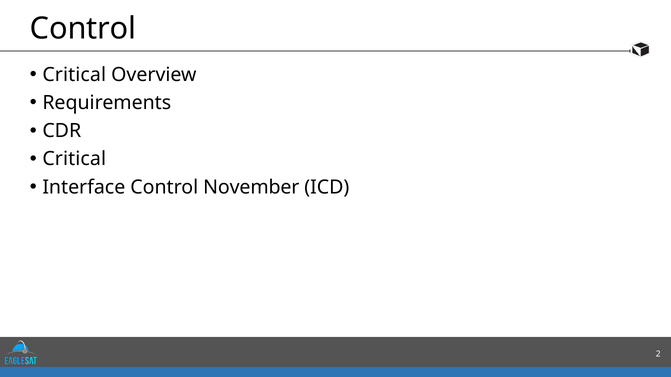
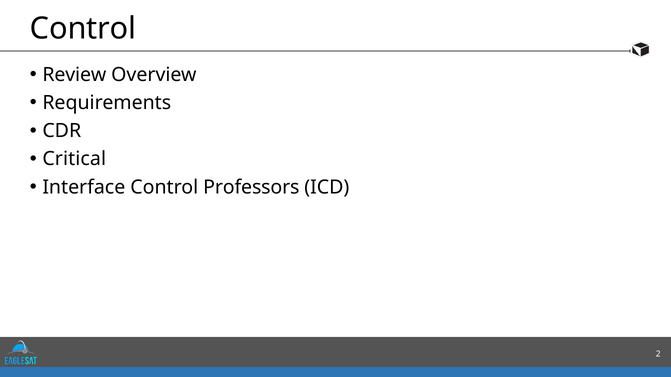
Critical: Critical -> Review (74, 75)
November: November -> Professors (251, 187)
